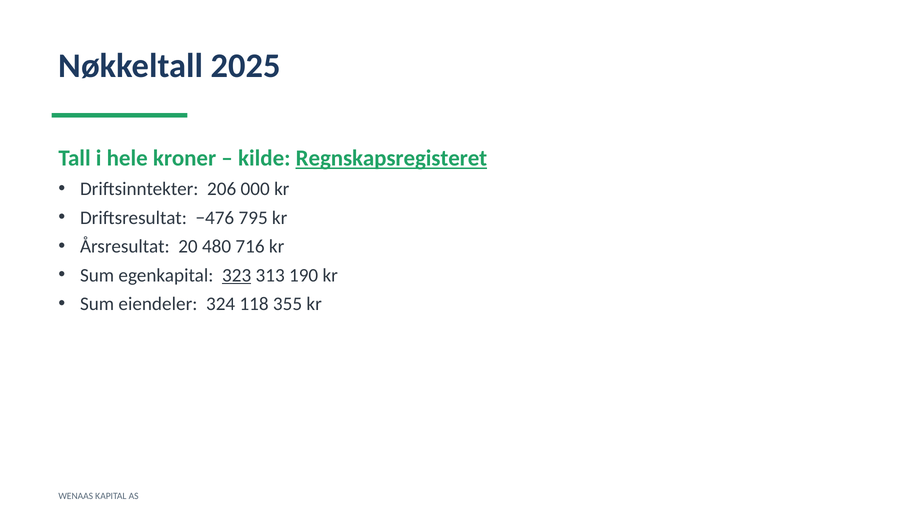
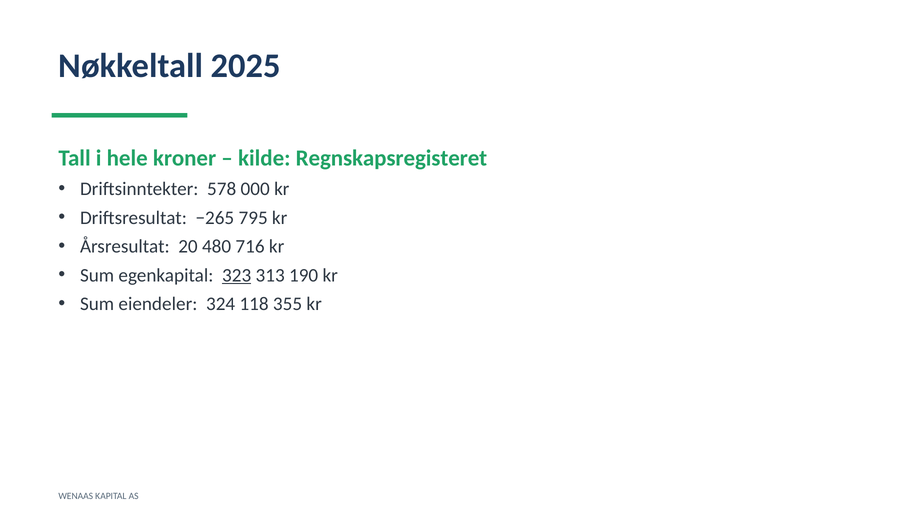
Regnskapsregisteret underline: present -> none (391, 158)
206: 206 -> 578 (222, 189)
−476: −476 -> −265 (215, 218)
